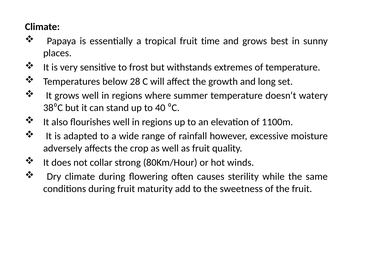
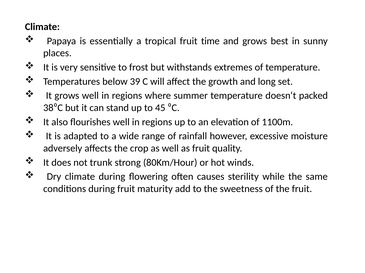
28: 28 -> 39 (135, 82)
watery: watery -> packed (313, 96)
40: 40 -> 45 (160, 108)
collar: collar -> trunk (101, 163)
